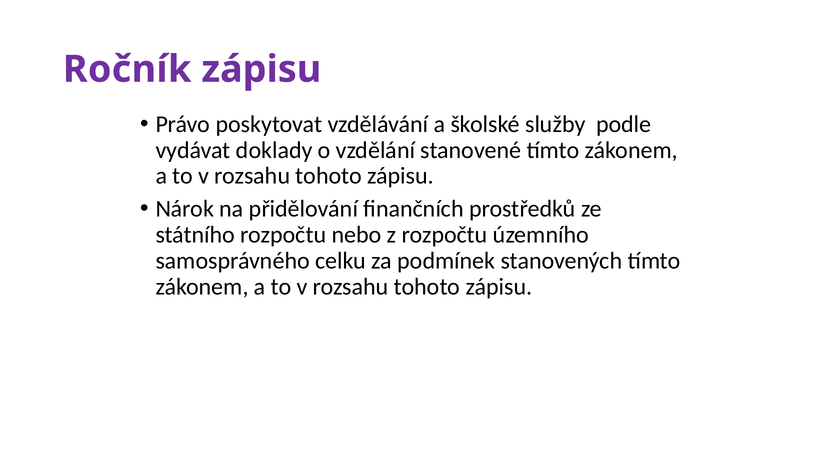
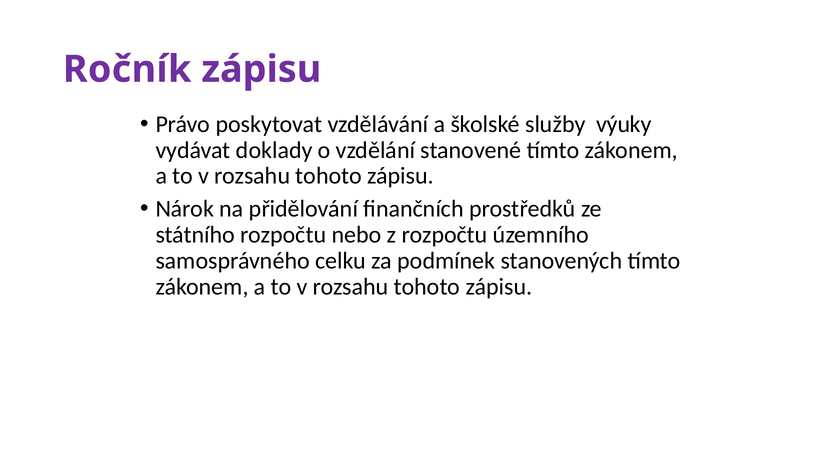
podle: podle -> výuky (624, 124)
